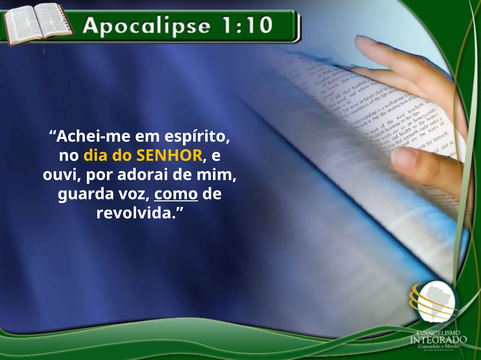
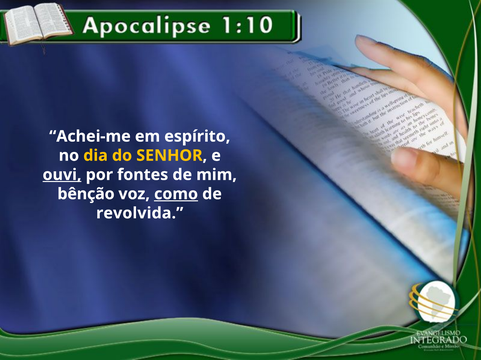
ouvi underline: none -> present (62, 175)
adorai: adorai -> fontes (143, 175)
guarda: guarda -> bênção (86, 194)
